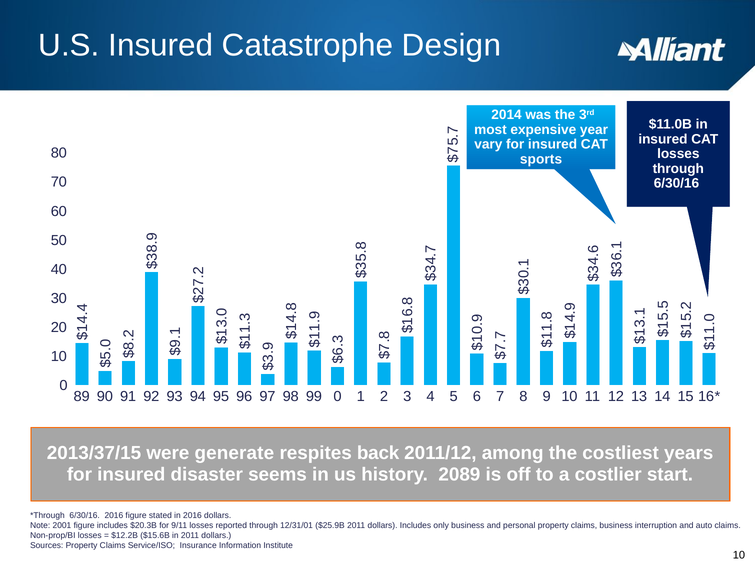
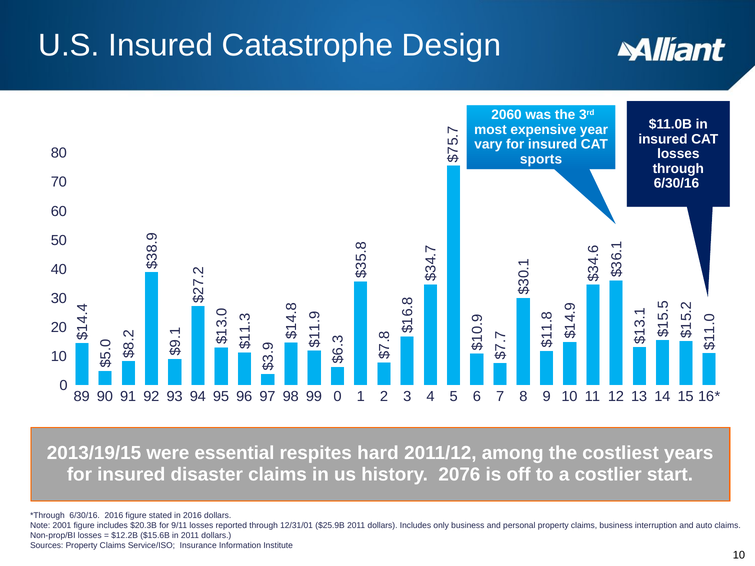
2014: 2014 -> 2060 (507, 115)
2013/37/15: 2013/37/15 -> 2013/19/15 (94, 453)
generate: generate -> essential (234, 453)
back: back -> hard (378, 453)
disaster seems: seems -> claims (277, 475)
2089: 2089 -> 2076 (459, 475)
